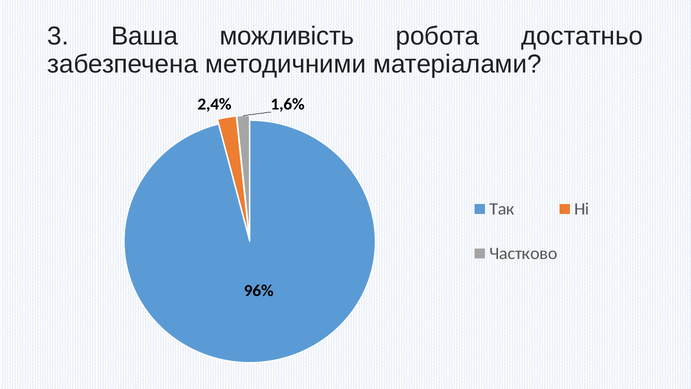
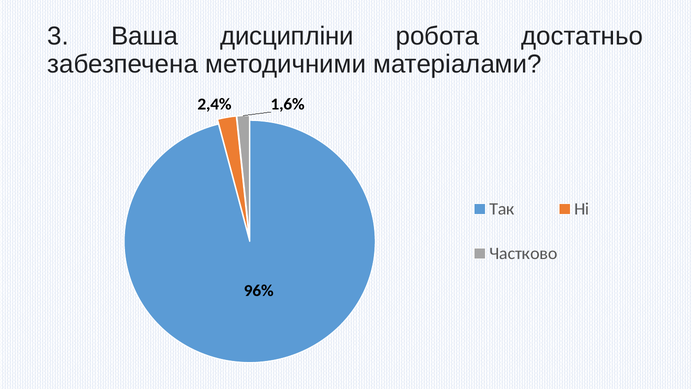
можливість: можливість -> дисципліни (287, 36)
